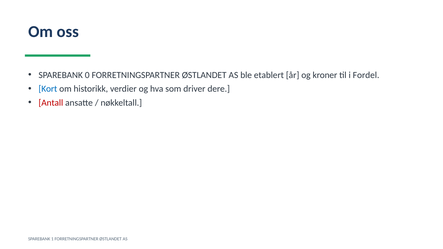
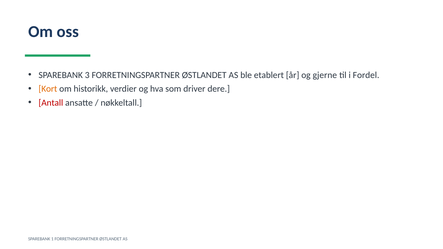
0: 0 -> 3 (87, 75)
kroner: kroner -> gjerne (325, 75)
Kort colour: blue -> orange (48, 89)
